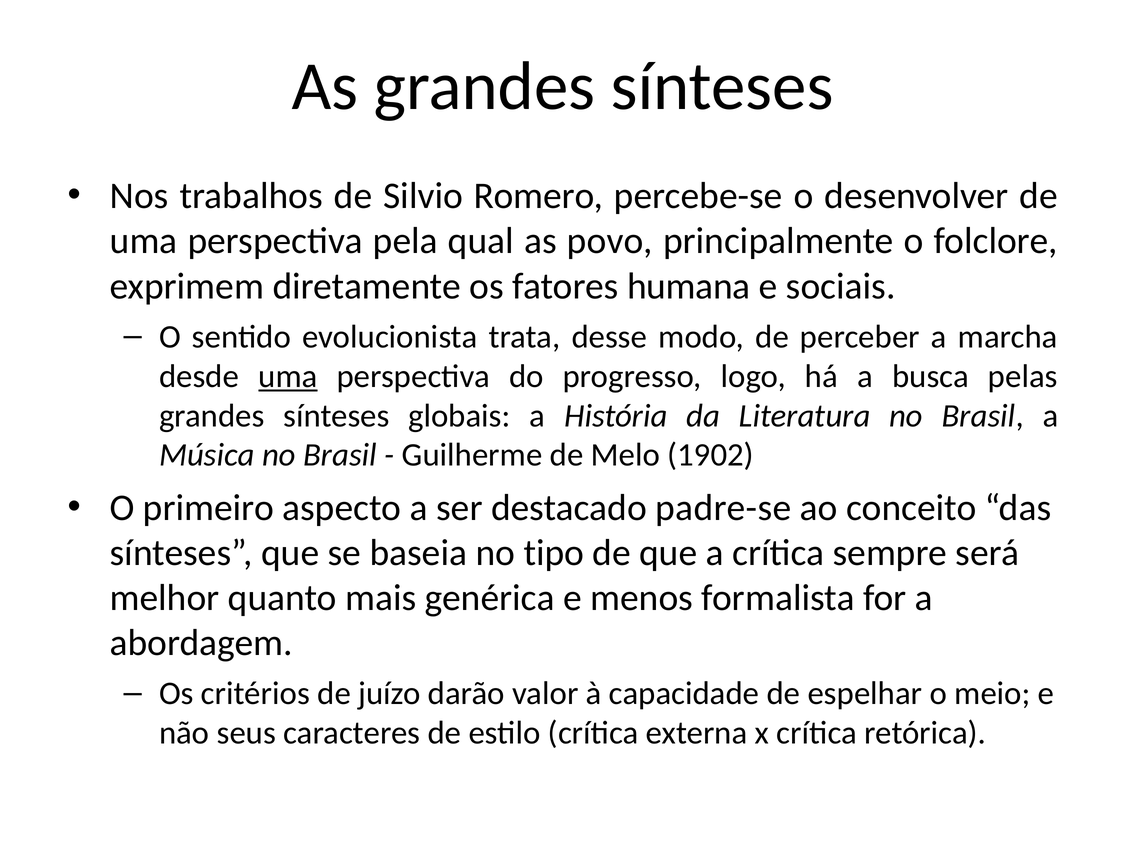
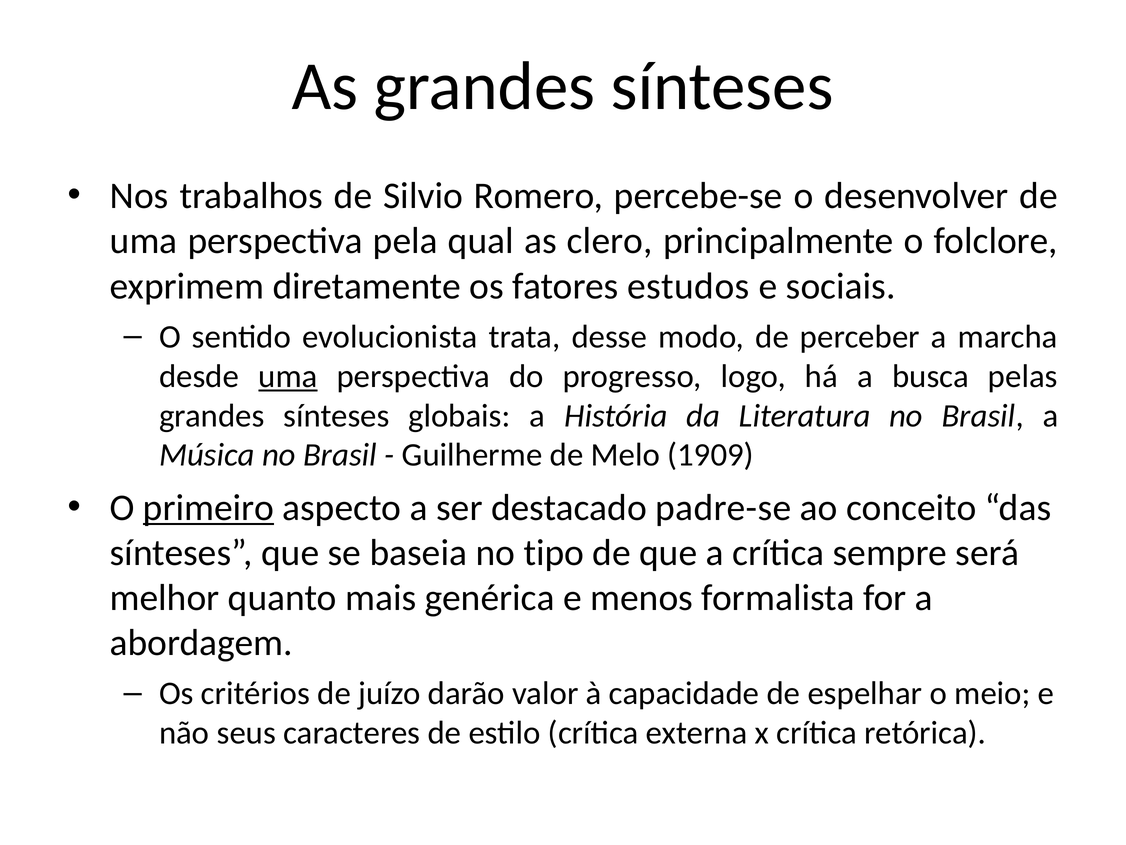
povo: povo -> clero (610, 241)
humana: humana -> estudos (688, 286)
1902: 1902 -> 1909 (711, 455)
primeiro underline: none -> present (209, 507)
